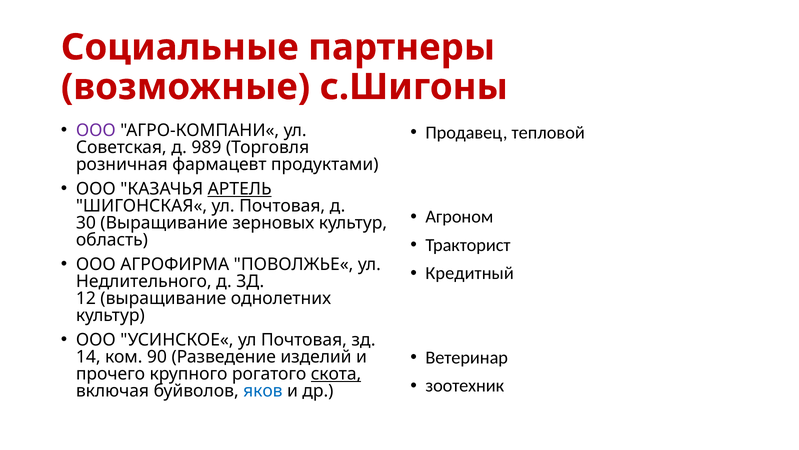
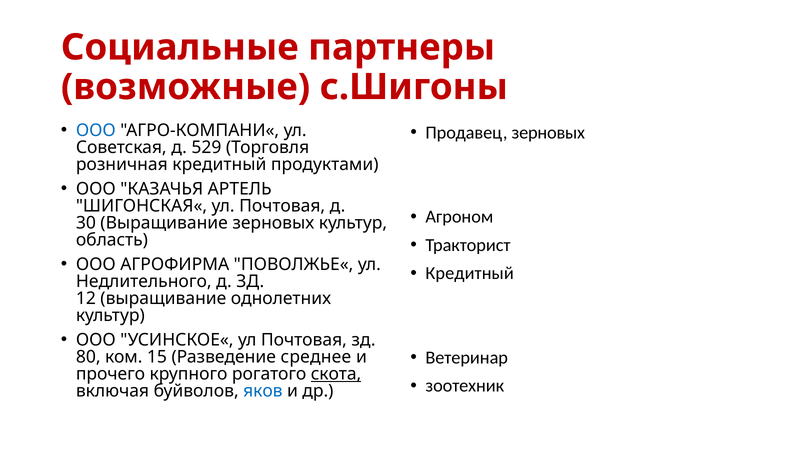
ООО colour: purple -> blue (96, 130)
Продавец тепловой: тепловой -> зерновых (548, 132)
989: 989 -> 529 (206, 147)
розничная фармацевт: фармацевт -> кредитный (219, 164)
АРТЕЛЬ underline: present -> none (240, 189)
14: 14 -> 80 (88, 357)
90: 90 -> 15 (157, 357)
изделий: изделий -> среднее (316, 357)
